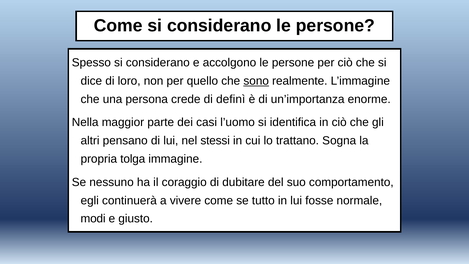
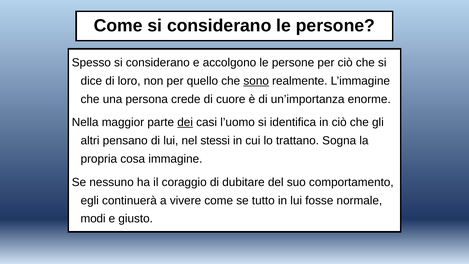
definì: definì -> cuore (231, 99)
dei underline: none -> present (185, 122)
tolga: tolga -> cosa (133, 159)
